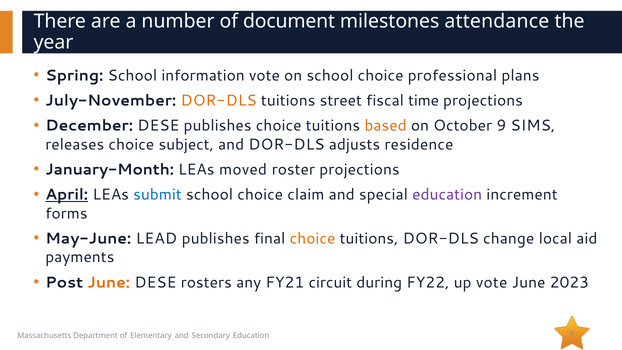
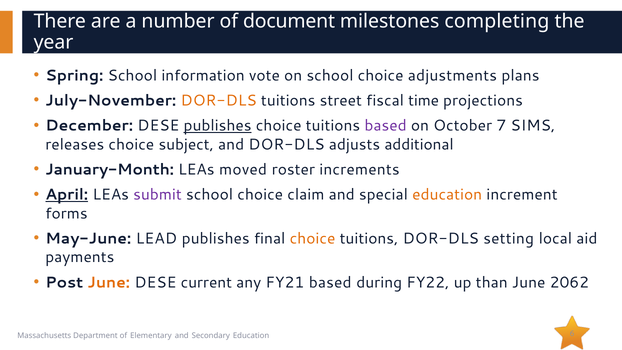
attendance: attendance -> completing (497, 21)
professional: professional -> adjustments (452, 76)
publishes underline: none -> present (218, 126)
based colour: orange -> purple (386, 126)
9: 9 -> 7 (501, 126)
residence: residence -> additional (419, 144)
roster projections: projections -> increments (359, 170)
submit colour: blue -> purple (158, 195)
education colour: purple -> orange (447, 195)
change: change -> setting (509, 239)
rosters: rosters -> current (206, 282)
FY21 circuit: circuit -> based (330, 282)
up vote: vote -> than (492, 282)
2023: 2023 -> 2062 (569, 282)
